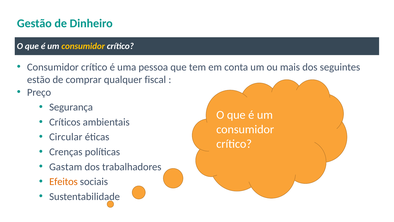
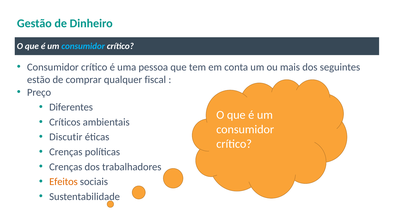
consumidor colour: yellow -> light blue (83, 46)
Segurança: Segurança -> Diferentes (71, 107)
Circular: Circular -> Discutir (66, 137)
Gastam: Gastam -> Crenças (66, 167)
